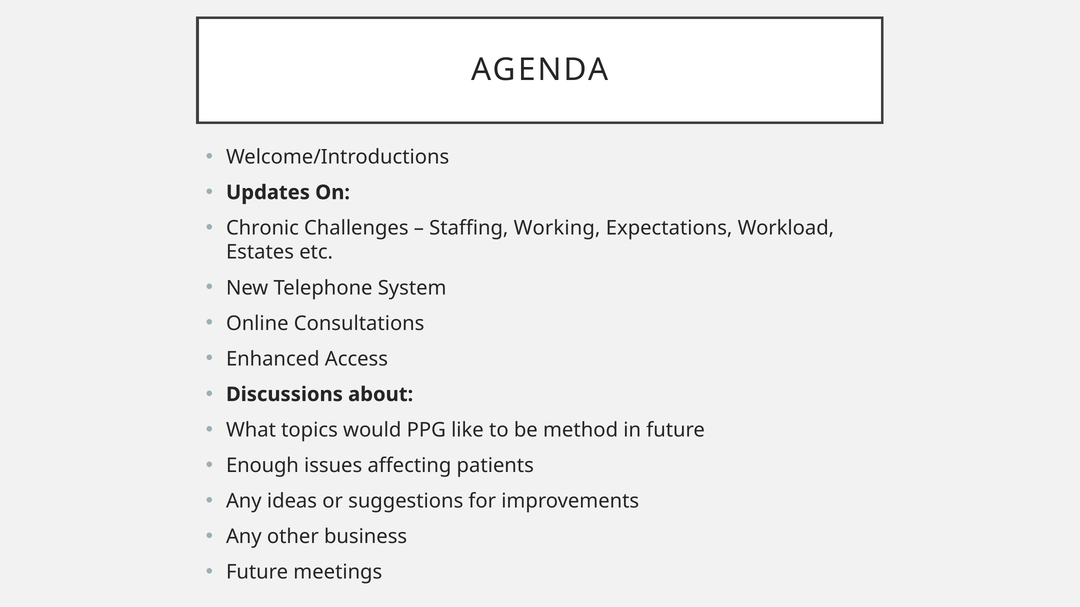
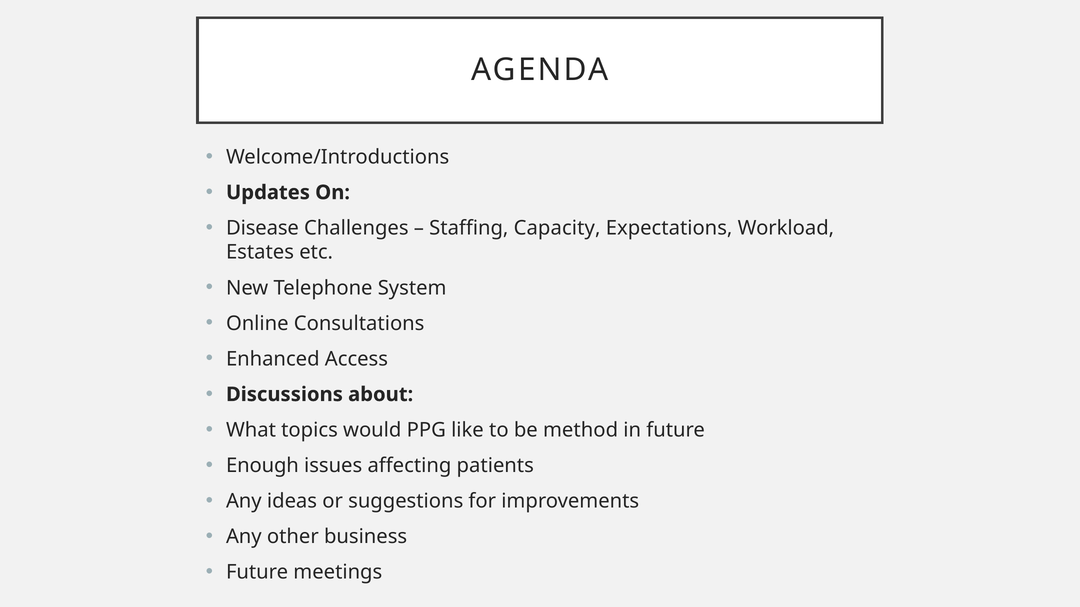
Chronic: Chronic -> Disease (262, 228)
Working: Working -> Capacity (557, 228)
